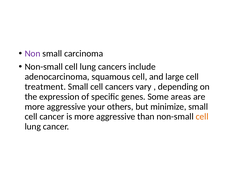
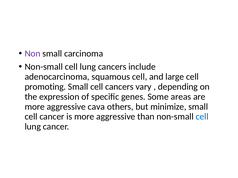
treatment: treatment -> promoting (45, 87)
your: your -> cava (96, 107)
cell colour: orange -> blue (202, 117)
